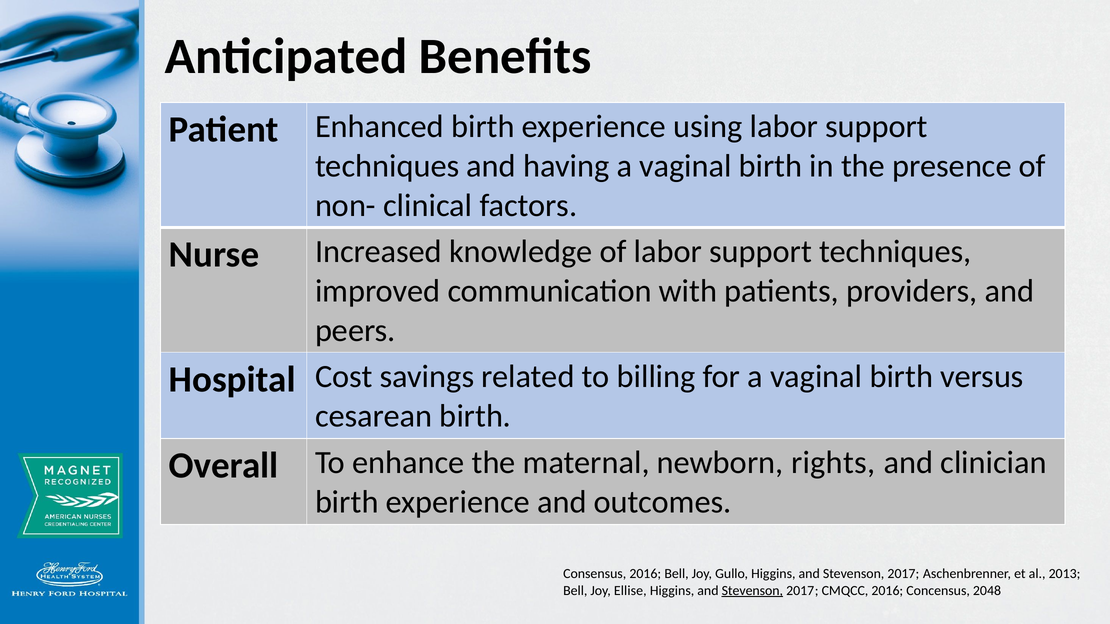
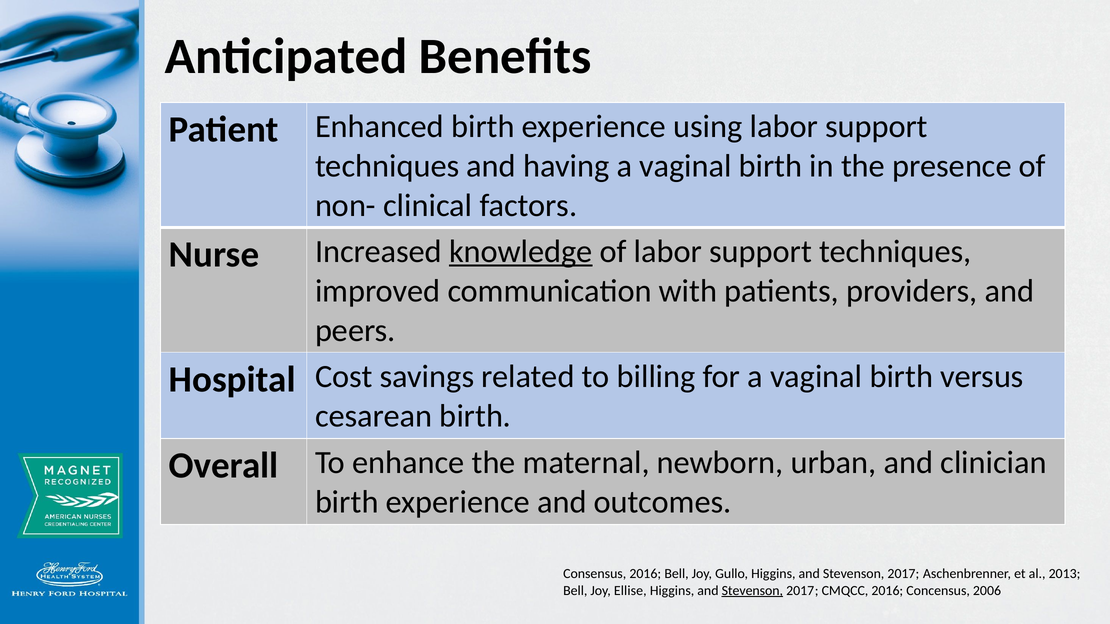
knowledge underline: none -> present (521, 252)
rights: rights -> urban (833, 463)
2048: 2048 -> 2006 (987, 591)
